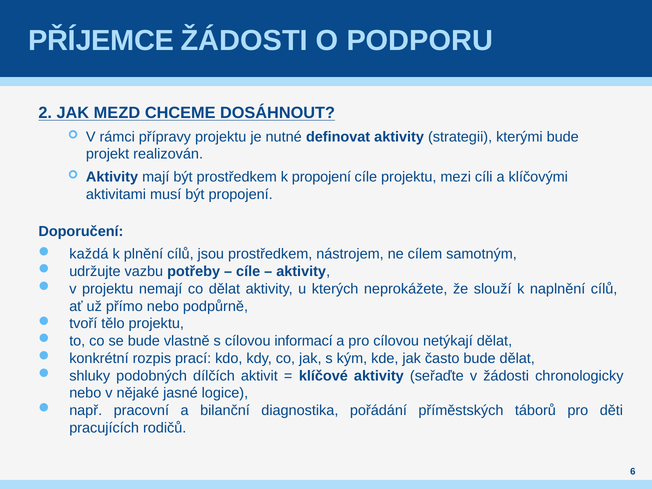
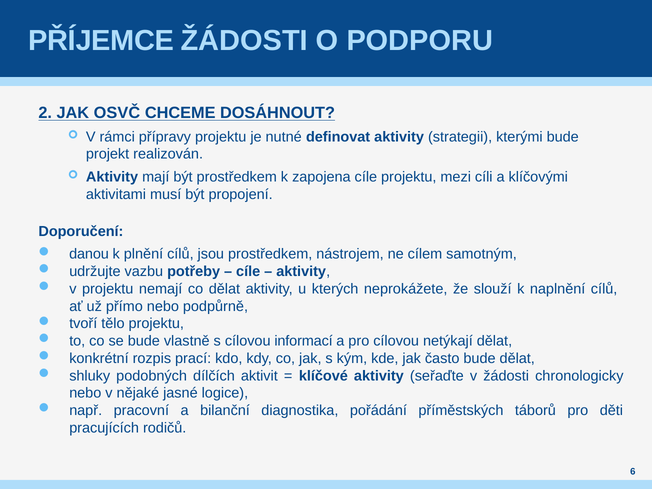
MEZD: MEZD -> OSVČ (117, 113)
k propojení: propojení -> zapojena (321, 177)
každá: každá -> danou (89, 254)
